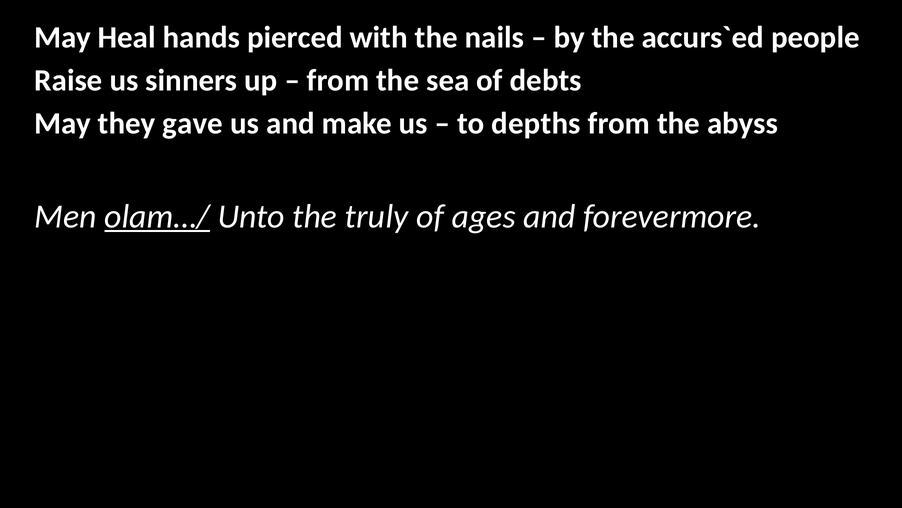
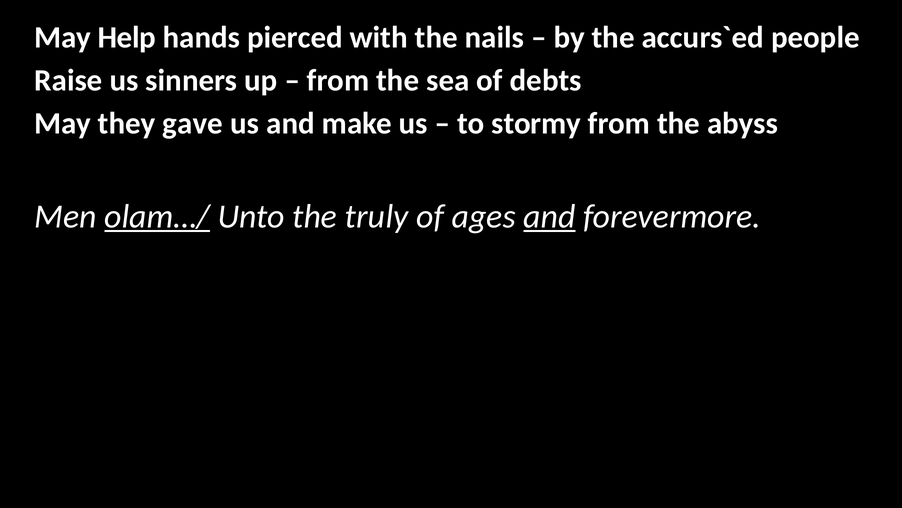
Heal: Heal -> Help (127, 37)
depths: depths -> stormy (536, 123)
and underline: none -> present (549, 216)
